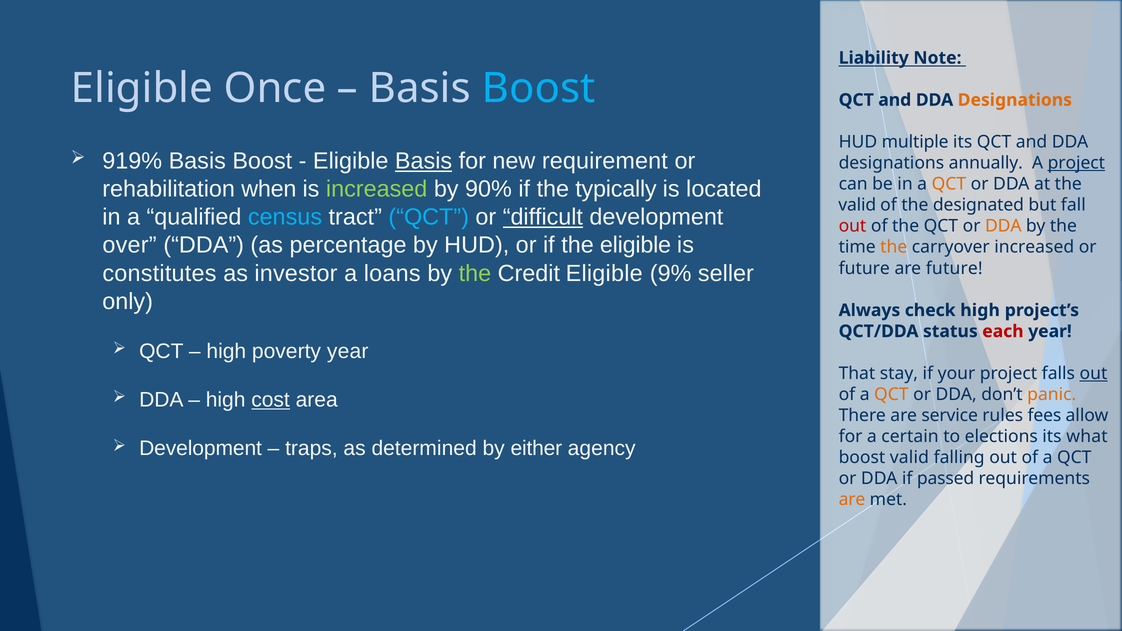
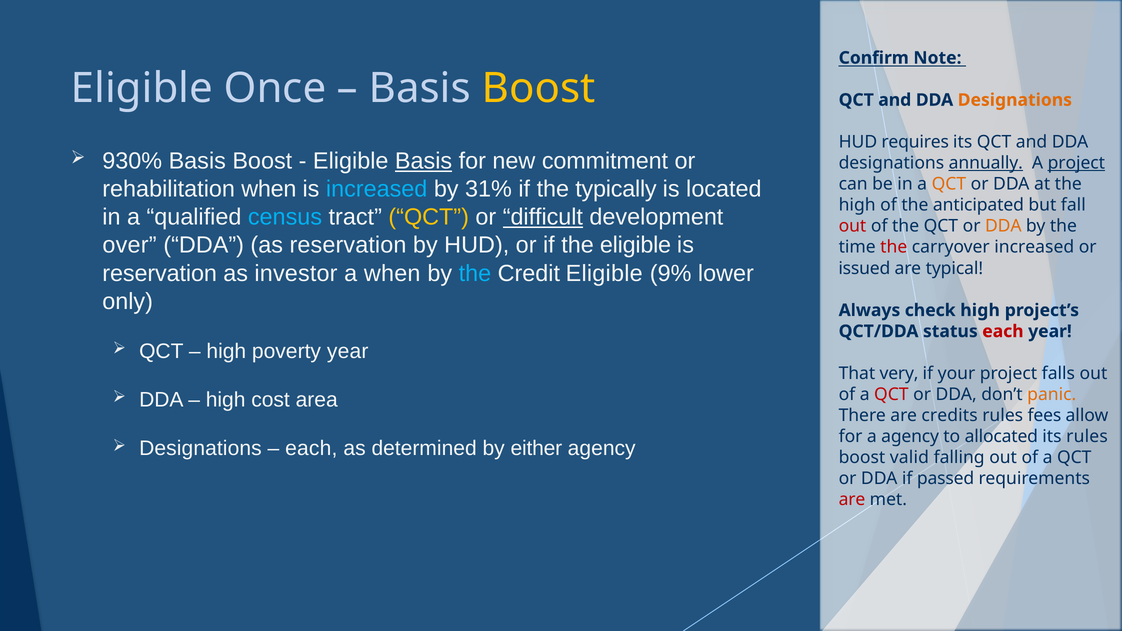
Liability: Liability -> Confirm (874, 58)
Boost colour: light blue -> yellow (539, 88)
multiple: multiple -> requires (915, 142)
919%: 919% -> 930% (132, 161)
requirement: requirement -> commitment (605, 161)
annually underline: none -> present (986, 163)
increased colour: light green -> light blue (377, 189)
90%: 90% -> 31% (488, 189)
valid: valid -> high (857, 205)
designated: designated -> anticipated (978, 205)
QCT colour: light blue -> yellow (429, 217)
as percentage: percentage -> reservation (348, 245)
the colour: orange -> red (894, 247)
constitutes: constitutes -> reservation (160, 273)
a loans: loans -> when (392, 273)
the colour: light green -> light blue (475, 273)
seller: seller -> lower (726, 273)
future: future -> issued (864, 268)
are future: future -> typical (954, 268)
stay: stay -> very (899, 373)
out underline: present -> none (1093, 373)
QCT colour: orange -> red (891, 395)
cost underline: present -> none (271, 400)
service: service -> credits (950, 416)
a certain: certain -> agency (910, 437)
elections: elections -> allocated (1001, 437)
its what: what -> rules (1087, 437)
Development: Development -> Designations (200, 449)
traps: traps -> each (311, 449)
are colour: orange -> red (852, 500)
